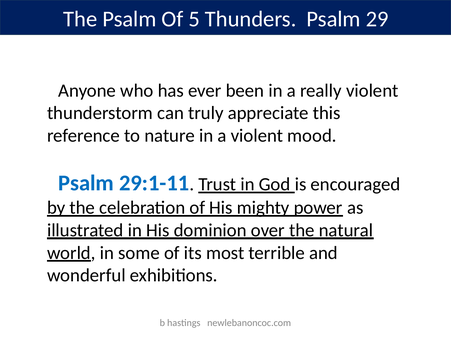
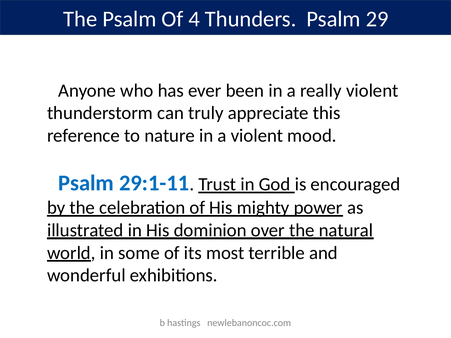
5: 5 -> 4 (194, 19)
